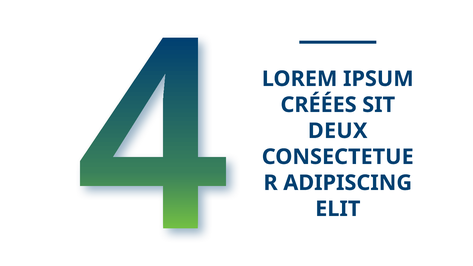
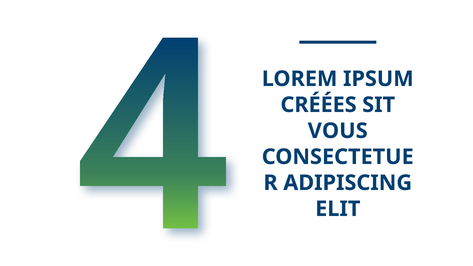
DEUX: DEUX -> VOUS (338, 131)
